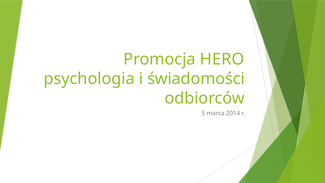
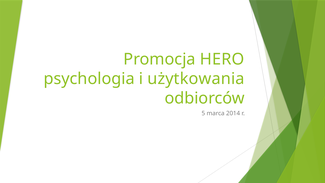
świadomości: świadomości -> użytkowania (196, 79)
